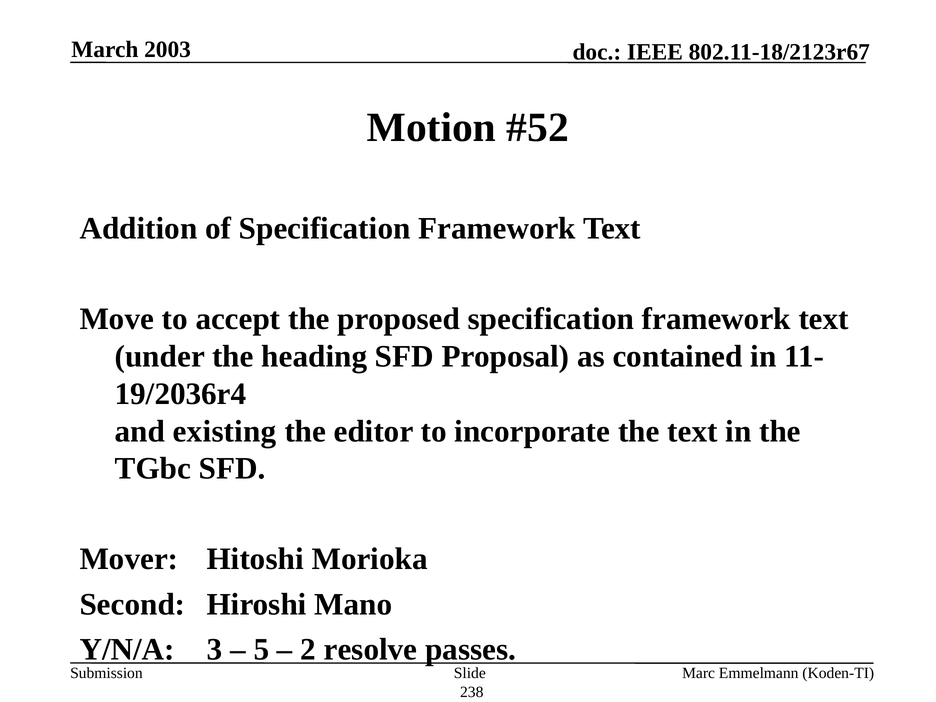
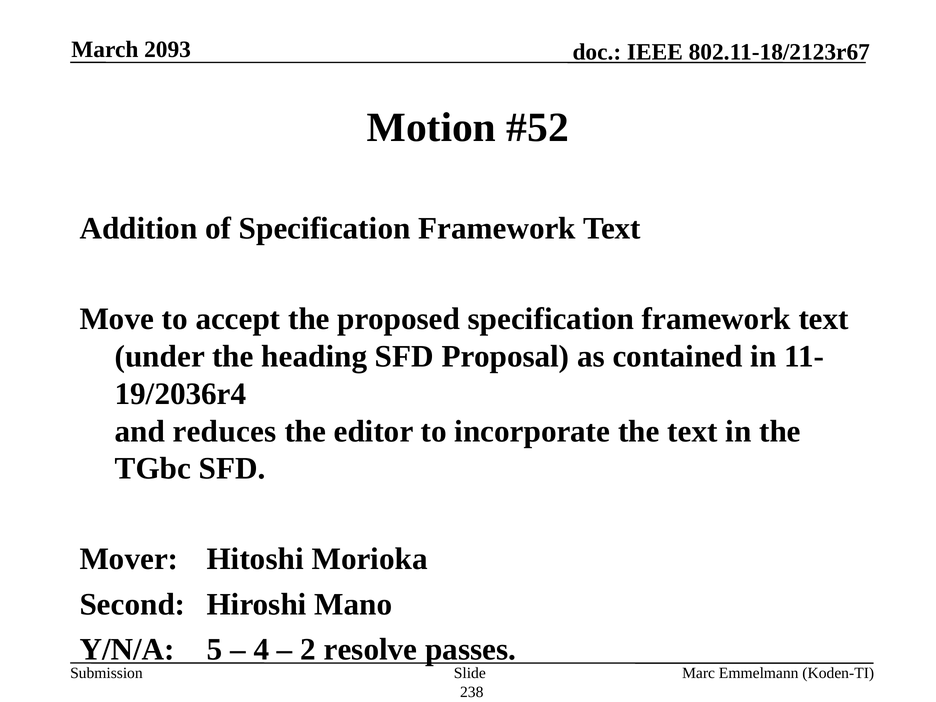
2003: 2003 -> 2093 (168, 50)
existing: existing -> reduces (225, 431)
3: 3 -> 5 (215, 650)
5: 5 -> 4 (261, 650)
